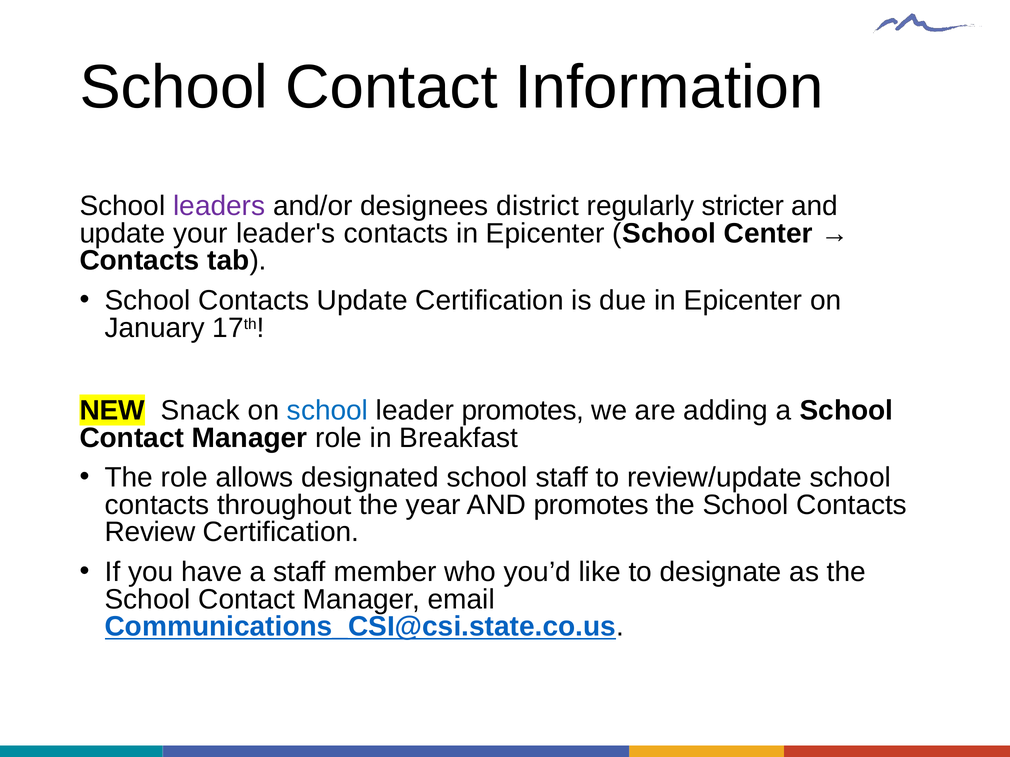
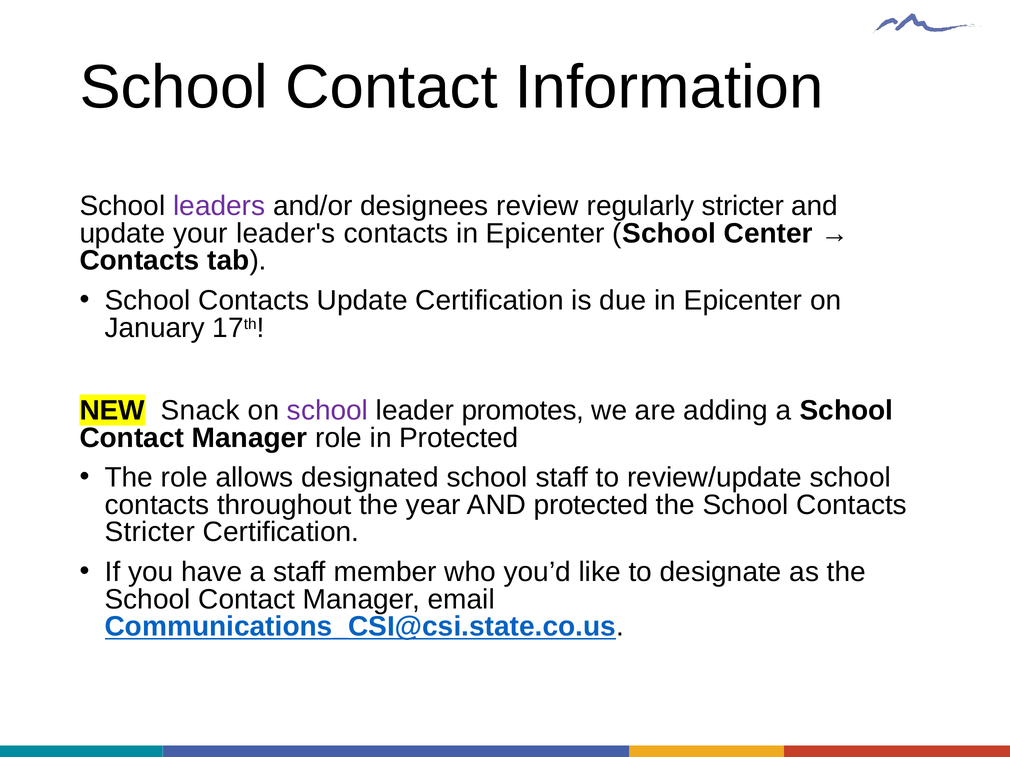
district: district -> review (538, 206)
school colour: blue -> purple (328, 411)
in Breakfast: Breakfast -> Protected (459, 438)
AND promotes: promotes -> protected (591, 505)
Review: Review -> Stricter (150, 533)
